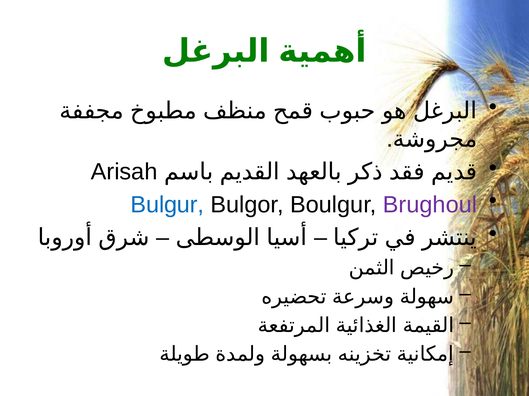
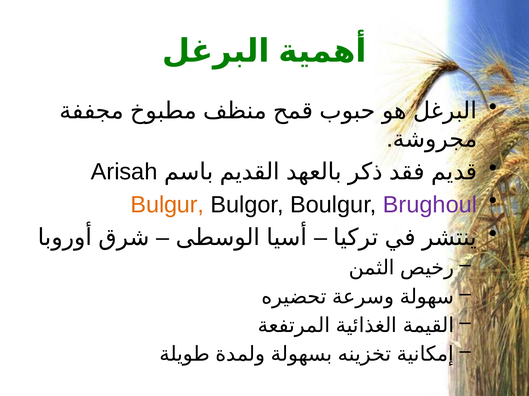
Bulgur colour: blue -> orange (167, 205)
